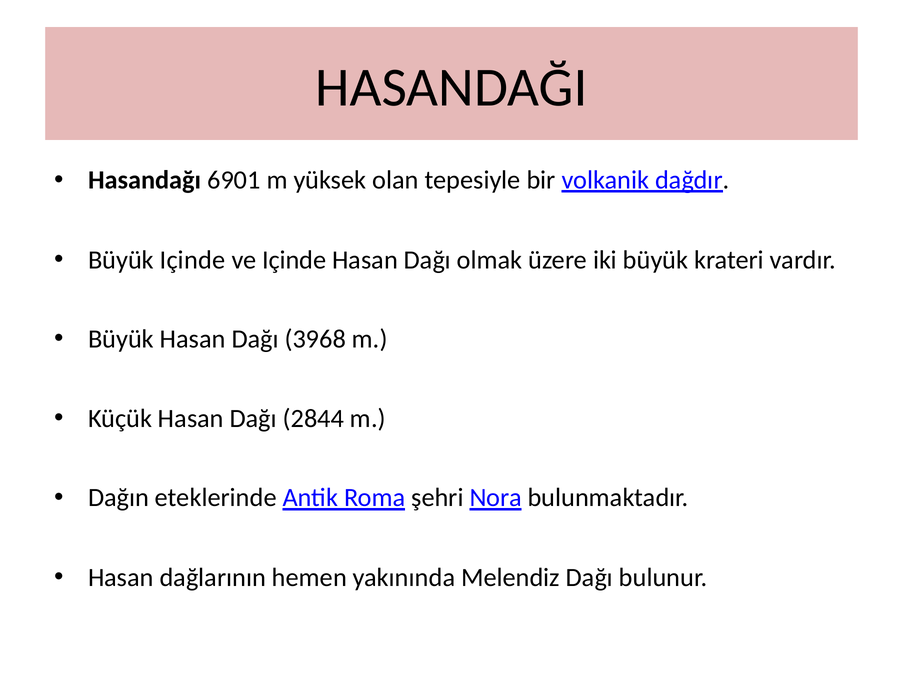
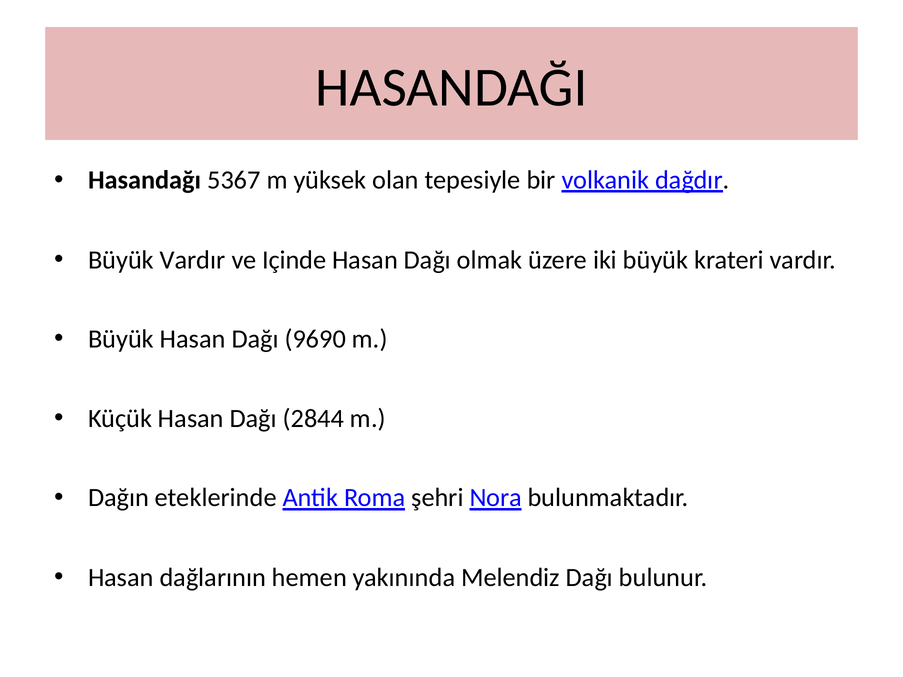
6901: 6901 -> 5367 (234, 180)
Büyük Içinde: Içinde -> Vardır (193, 260)
3968: 3968 -> 9690 (315, 339)
